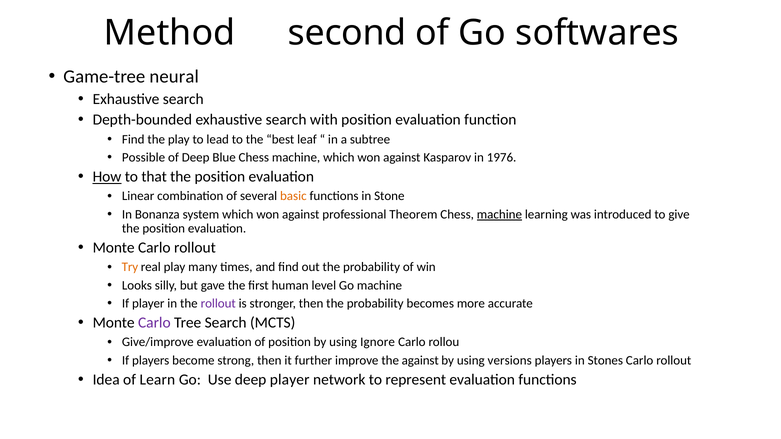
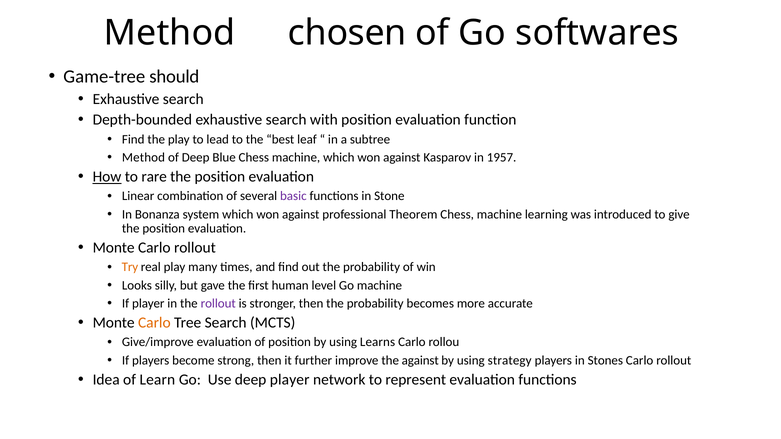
second: second -> chosen (347, 33)
neural: neural -> should (174, 77)
Possible: Possible -> Method (143, 157)
1976: 1976 -> 1957 (502, 157)
that: that -> rare (154, 177)
basic colour: orange -> purple (293, 196)
machine underline: present -> none (499, 214)
Carlo colour: purple -> orange (154, 323)
Ignore: Ignore -> Learns (378, 342)
versions: versions -> strategy (510, 361)
